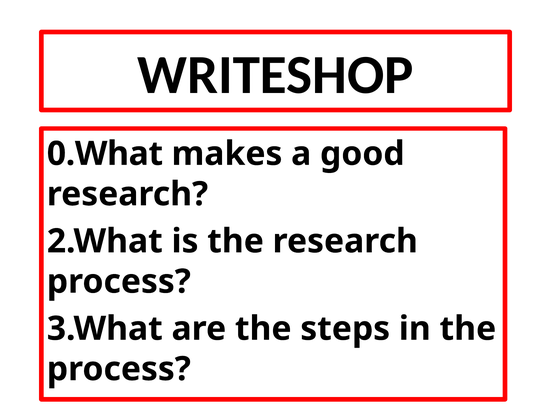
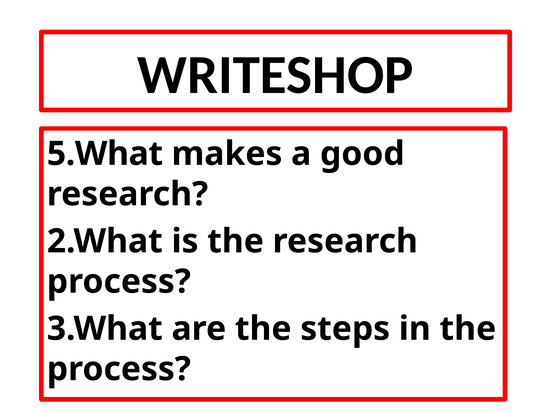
0.What: 0.What -> 5.What (105, 154)
